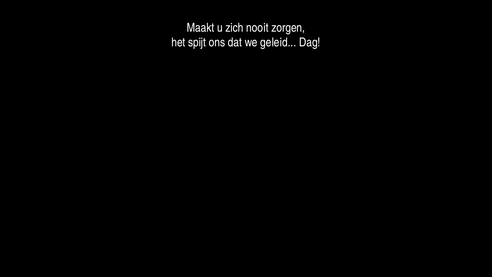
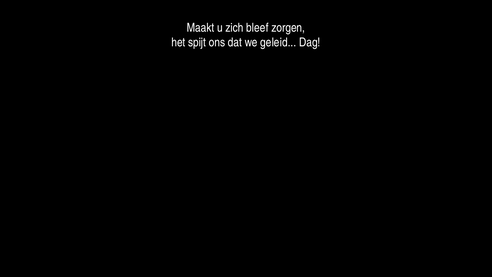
nooit: nooit -> bleef (257, 28)
